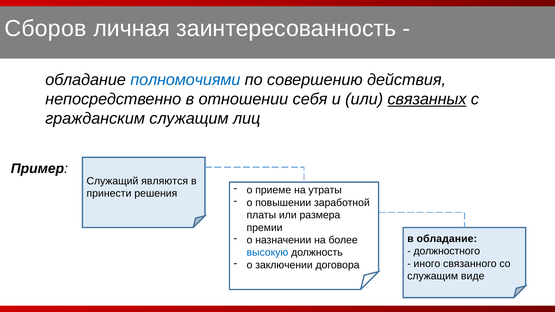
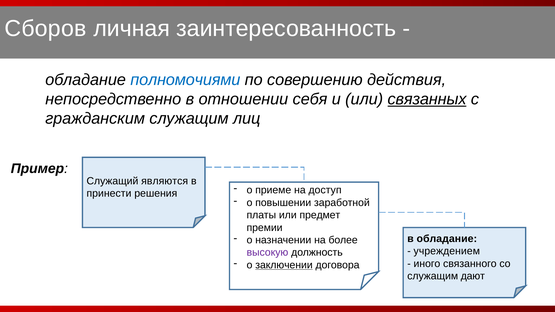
утраты: утраты -> доступ (325, 190)
размера: размера -> предмет (320, 215)
должностного: должностного -> учреждением (447, 251)
высокую colour: blue -> purple (267, 253)
заключении underline: none -> present (284, 265)
виде: виде -> дают (473, 276)
